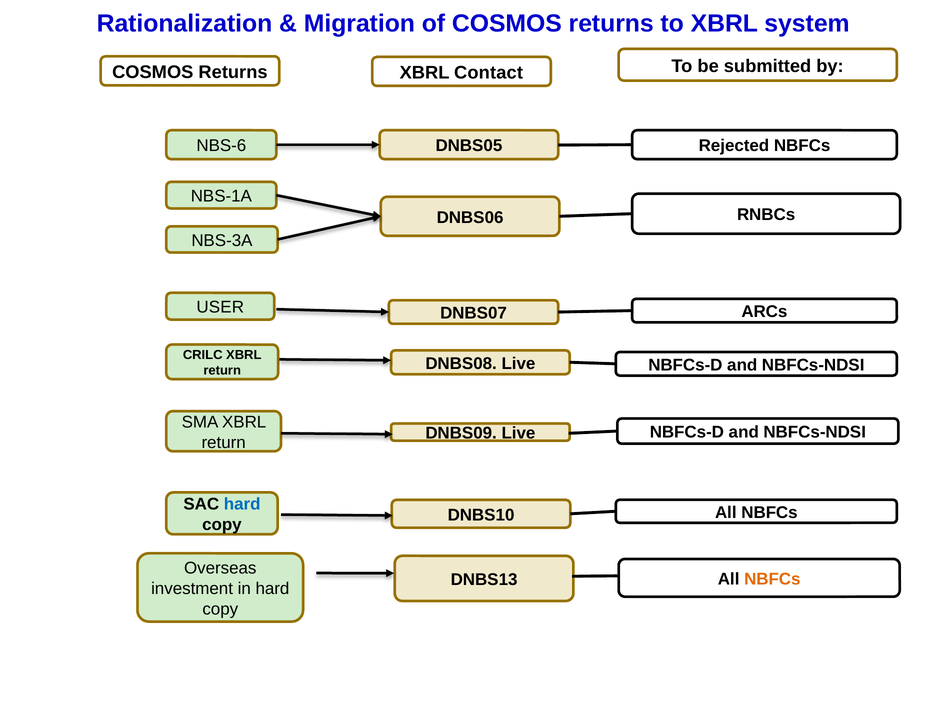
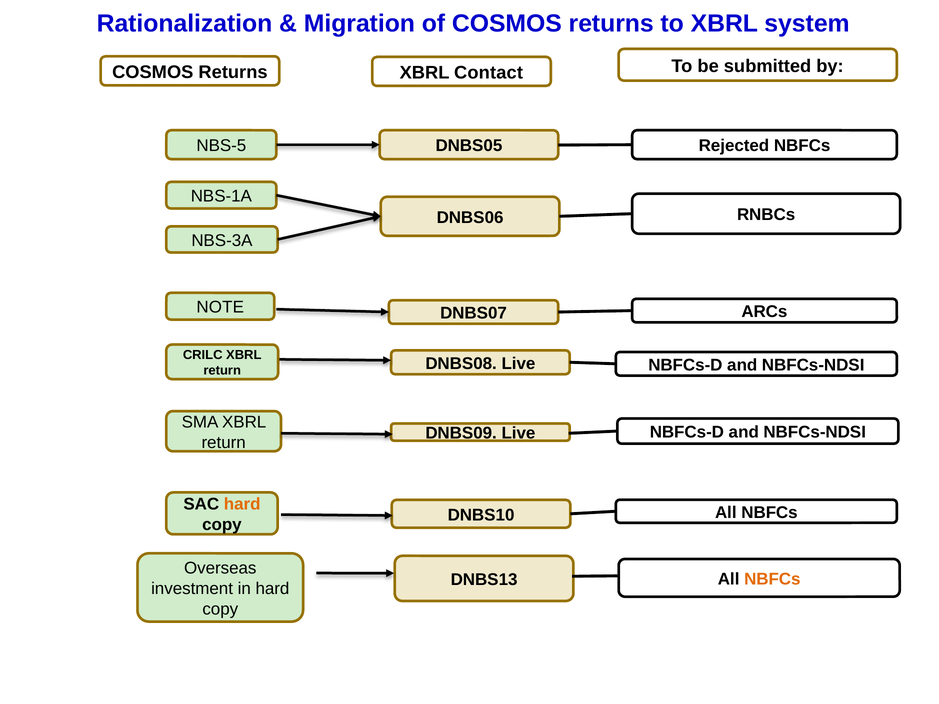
NBS-6: NBS-6 -> NBS-5 (221, 146)
USER: USER -> NOTE (220, 307)
hard colour: blue -> orange (242, 505)
